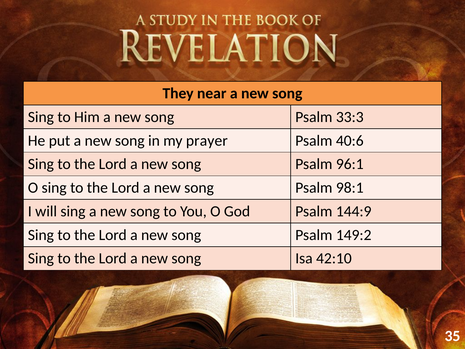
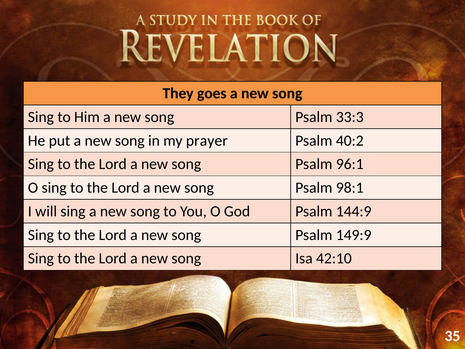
near: near -> goes (212, 93)
40:6: 40:6 -> 40:2 (350, 140)
149:2: 149:2 -> 149:9 (354, 235)
